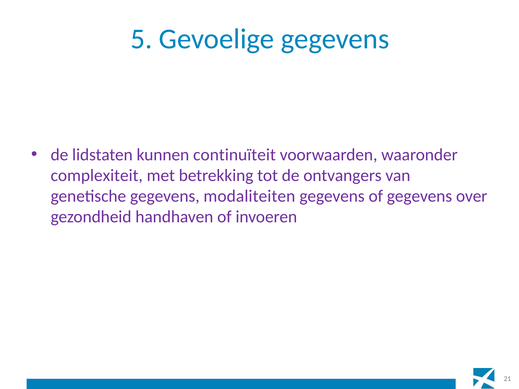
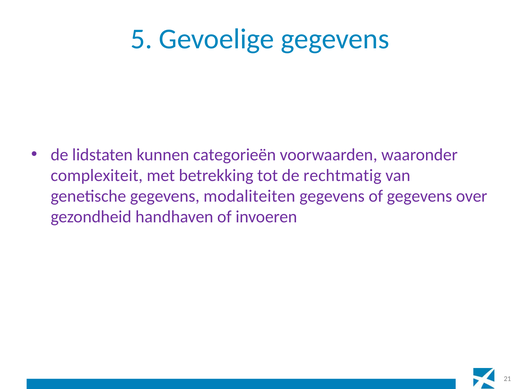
continuïteit: continuïteit -> categorieën (235, 155)
ontvangers: ontvangers -> rechtmatig (342, 176)
